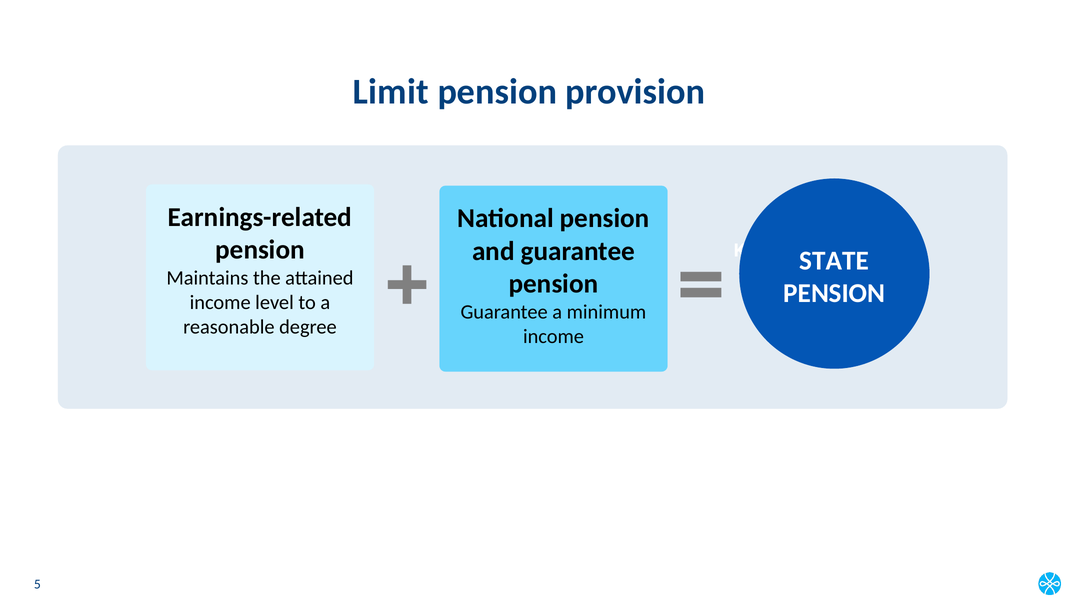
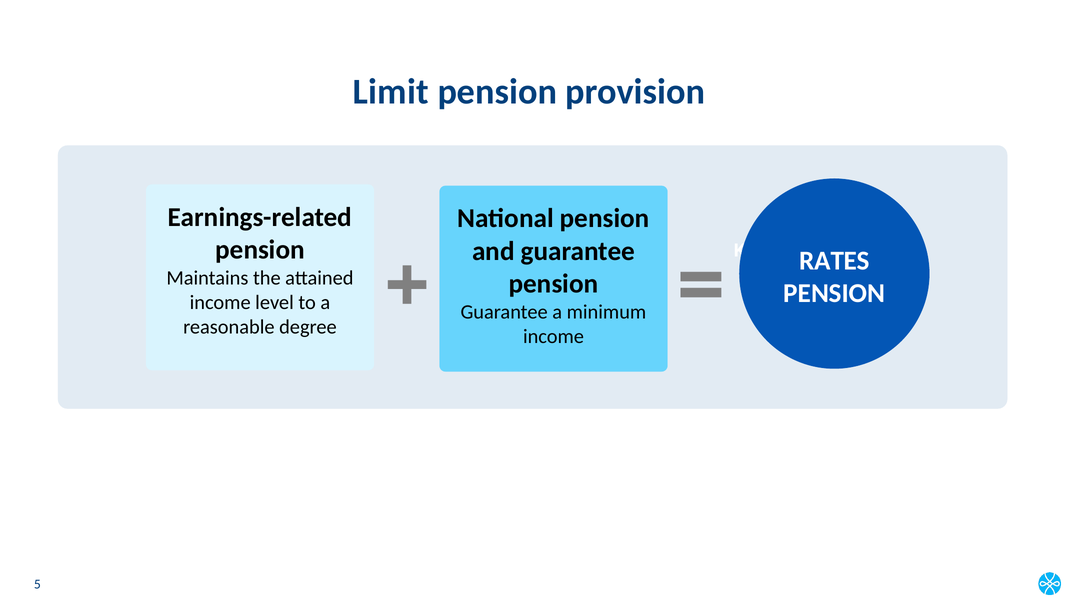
STATE: STATE -> RATES (834, 261)
